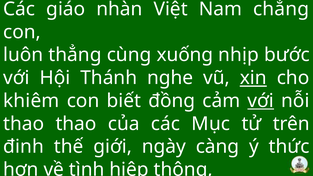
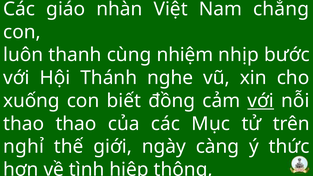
thẳng: thẳng -> thanh (75, 55)
xuống: xuống -> nhiệm (185, 55)
xin underline: present -> none (253, 78)
khiêm: khiêm -> xuống (31, 101)
đinh: đinh -> nghỉ (24, 147)
